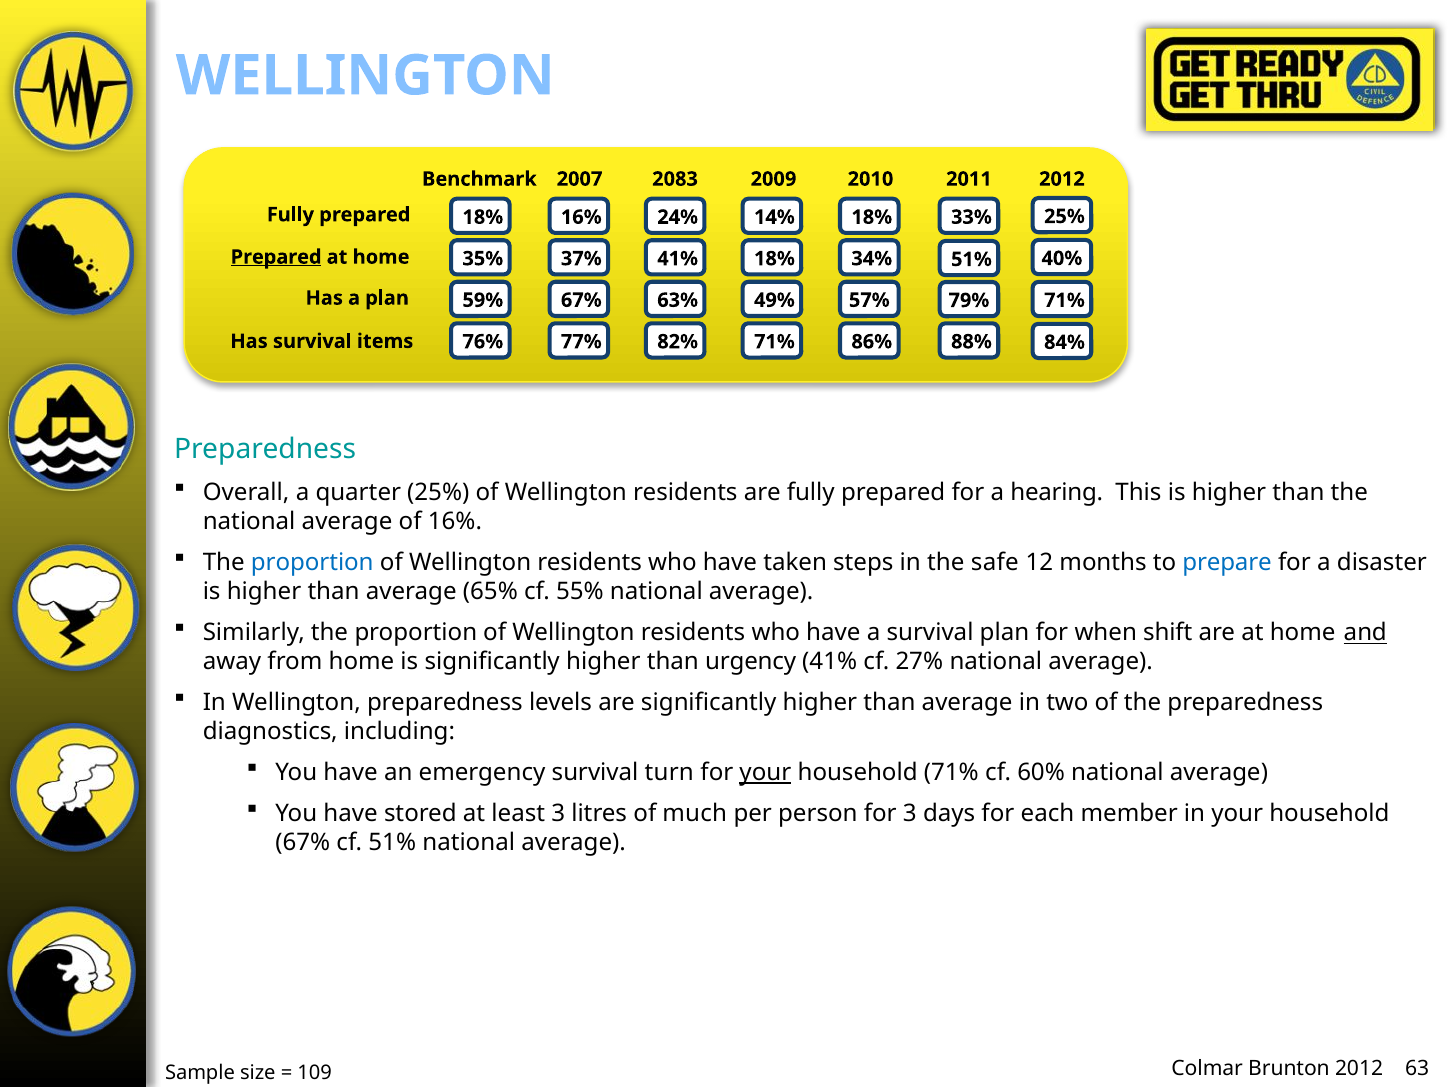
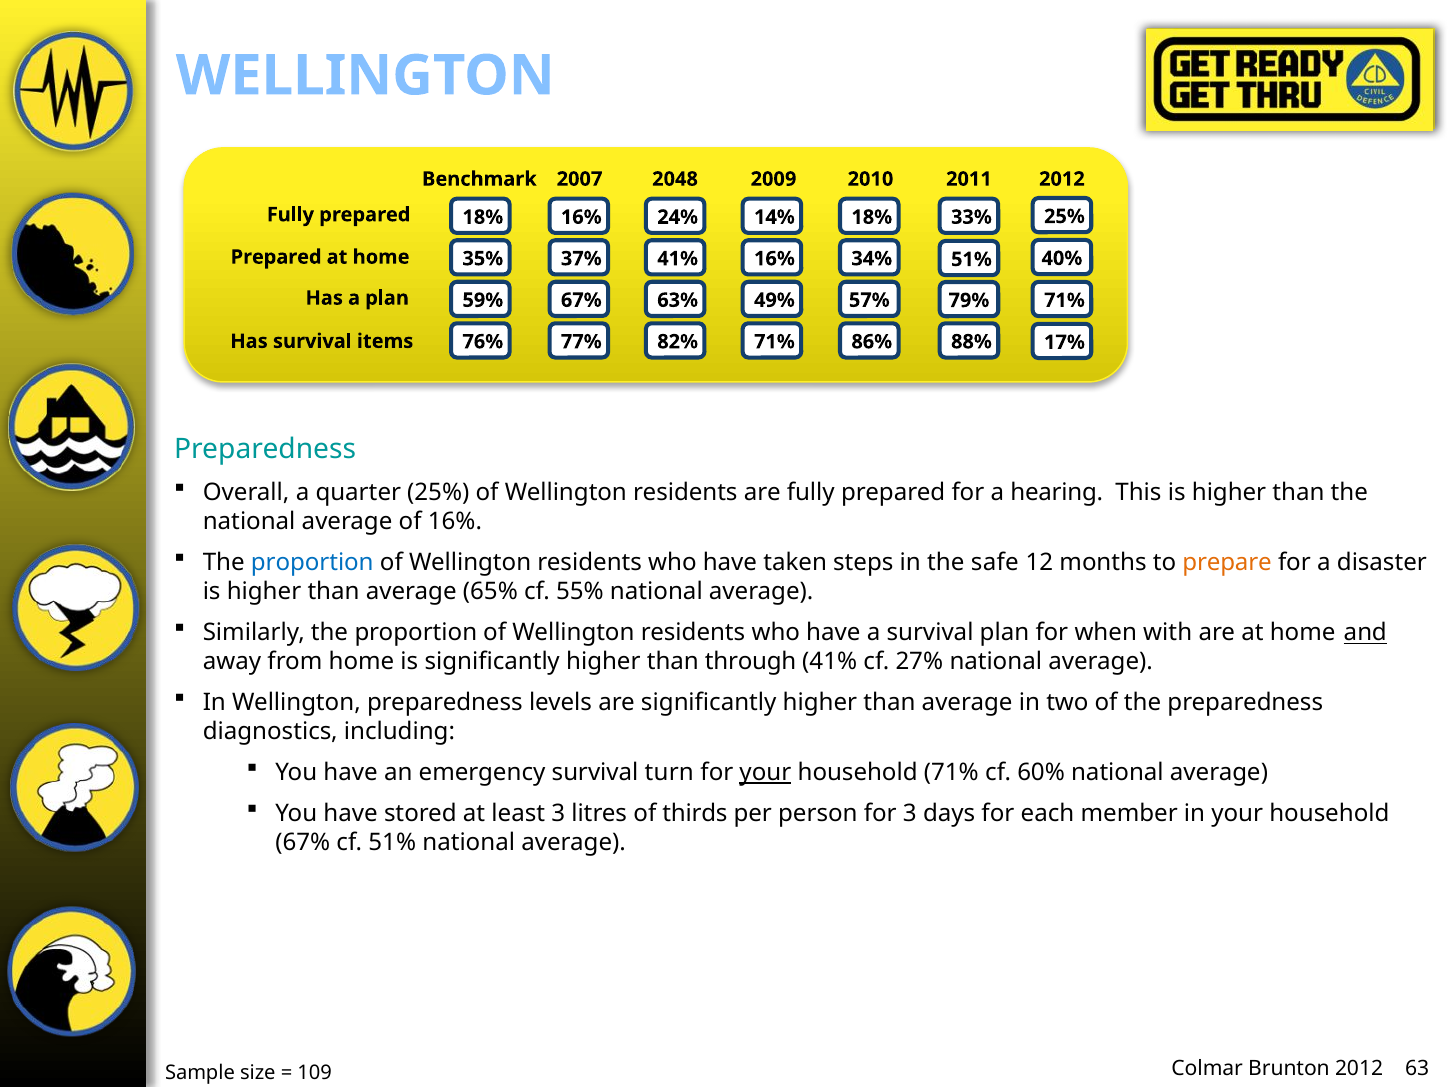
2083: 2083 -> 2048 (675, 179)
Prepared underline: present -> none (276, 257)
18%: 18% -> 16% (774, 259)
84%: 84% -> 17% (1065, 342)
prepare colour: blue -> orange (1227, 562)
shift: shift -> with (1168, 632)
urgency: urgency -> through (751, 661)
much: much -> thirds (695, 813)
